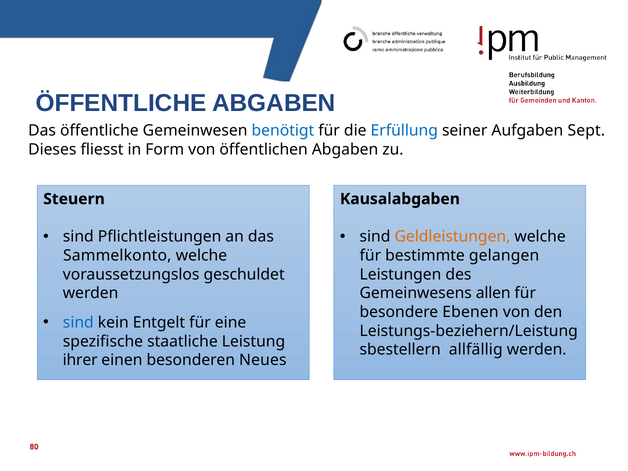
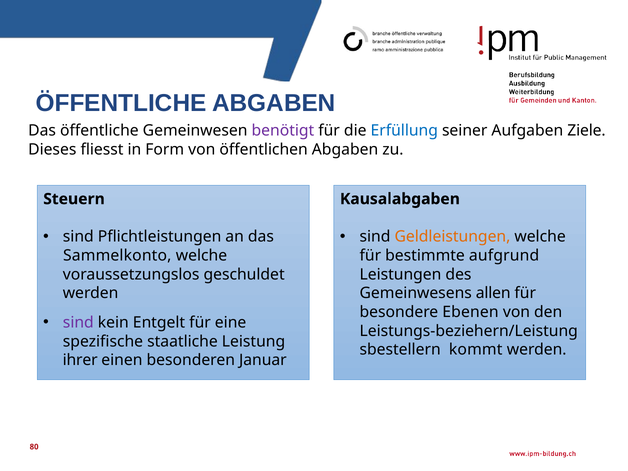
benötigt colour: blue -> purple (283, 131)
Sept: Sept -> Ziele (586, 131)
gelangen: gelangen -> aufgrund (504, 256)
sind colour: blue -> purple (78, 323)
allfällig: allfällig -> kommt (476, 350)
Neues: Neues -> Januar (263, 360)
